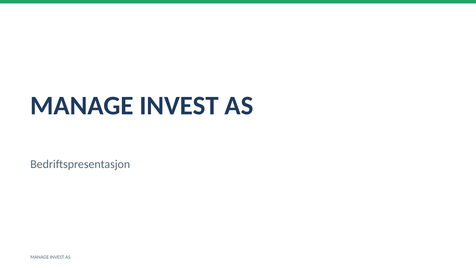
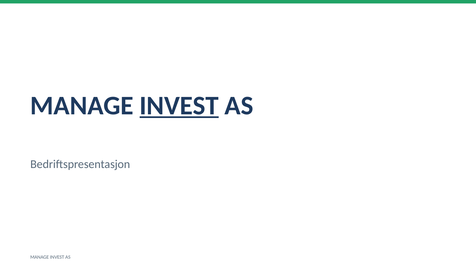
INVEST underline: none -> present (179, 106)
